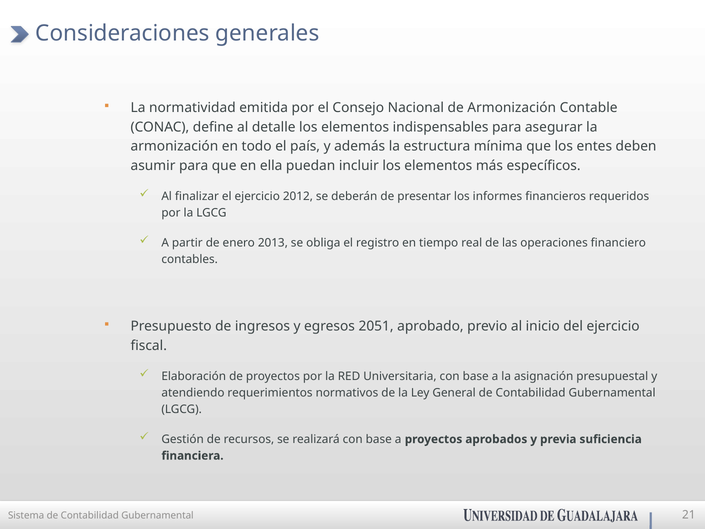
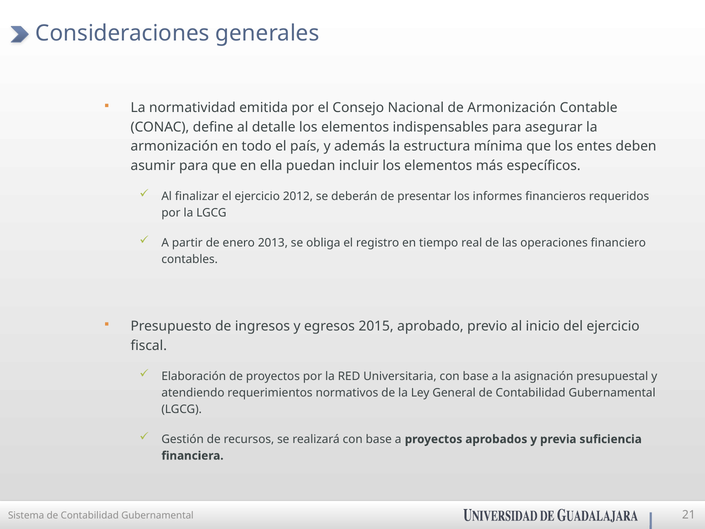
2051: 2051 -> 2015 (376, 326)
